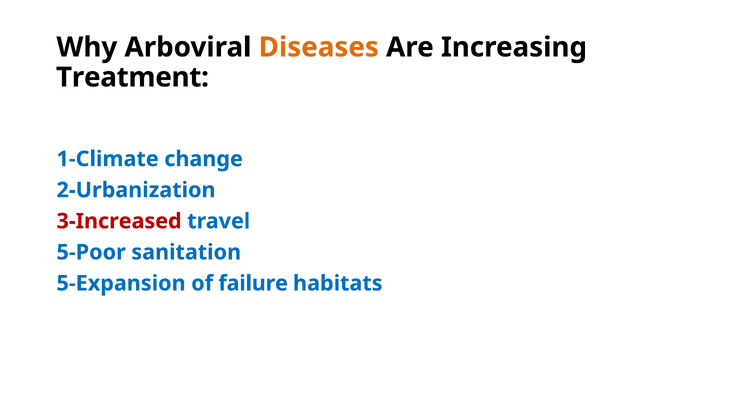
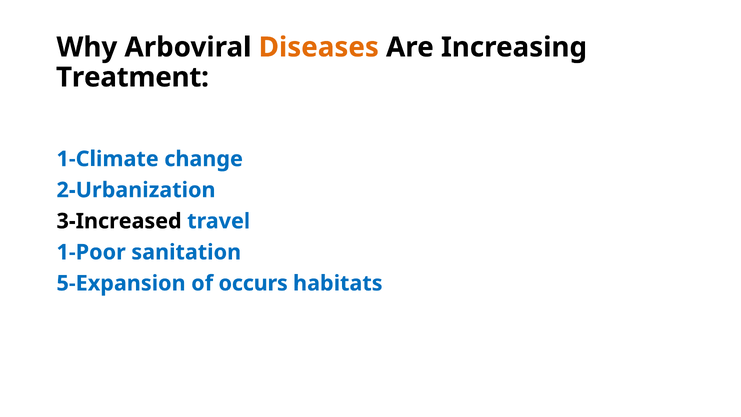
3-Increased colour: red -> black (119, 221)
5-Poor: 5-Poor -> 1-Poor (91, 252)
failure: failure -> occurs (253, 283)
